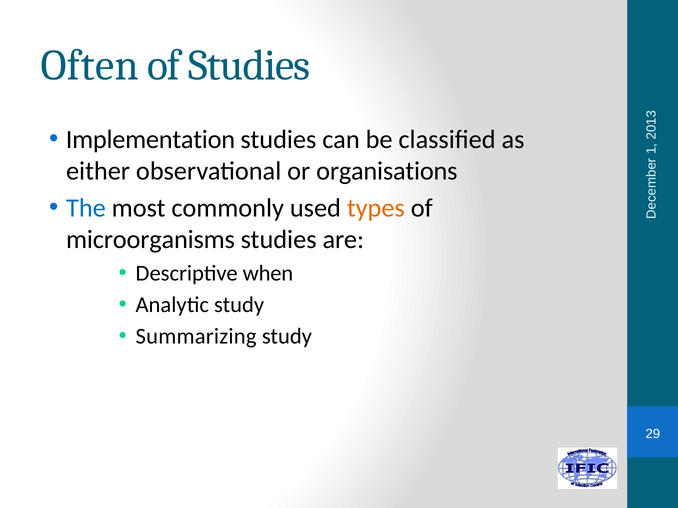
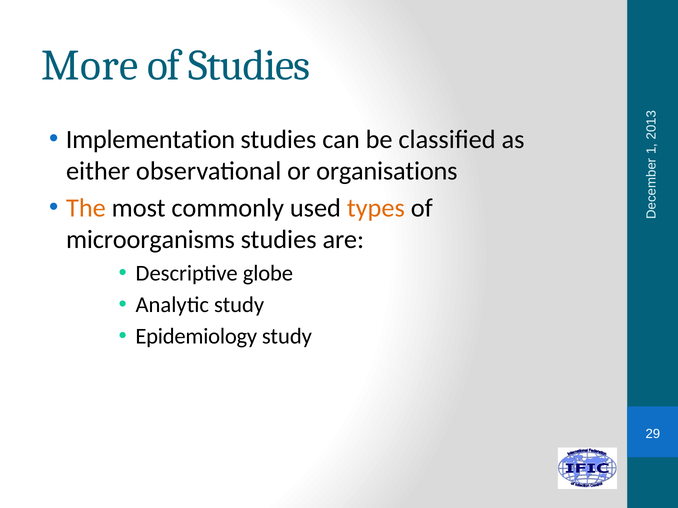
Often: Often -> More (90, 66)
The colour: blue -> orange (86, 208)
when: when -> globe (268, 274)
Summarizing: Summarizing -> Epidemiology (196, 337)
